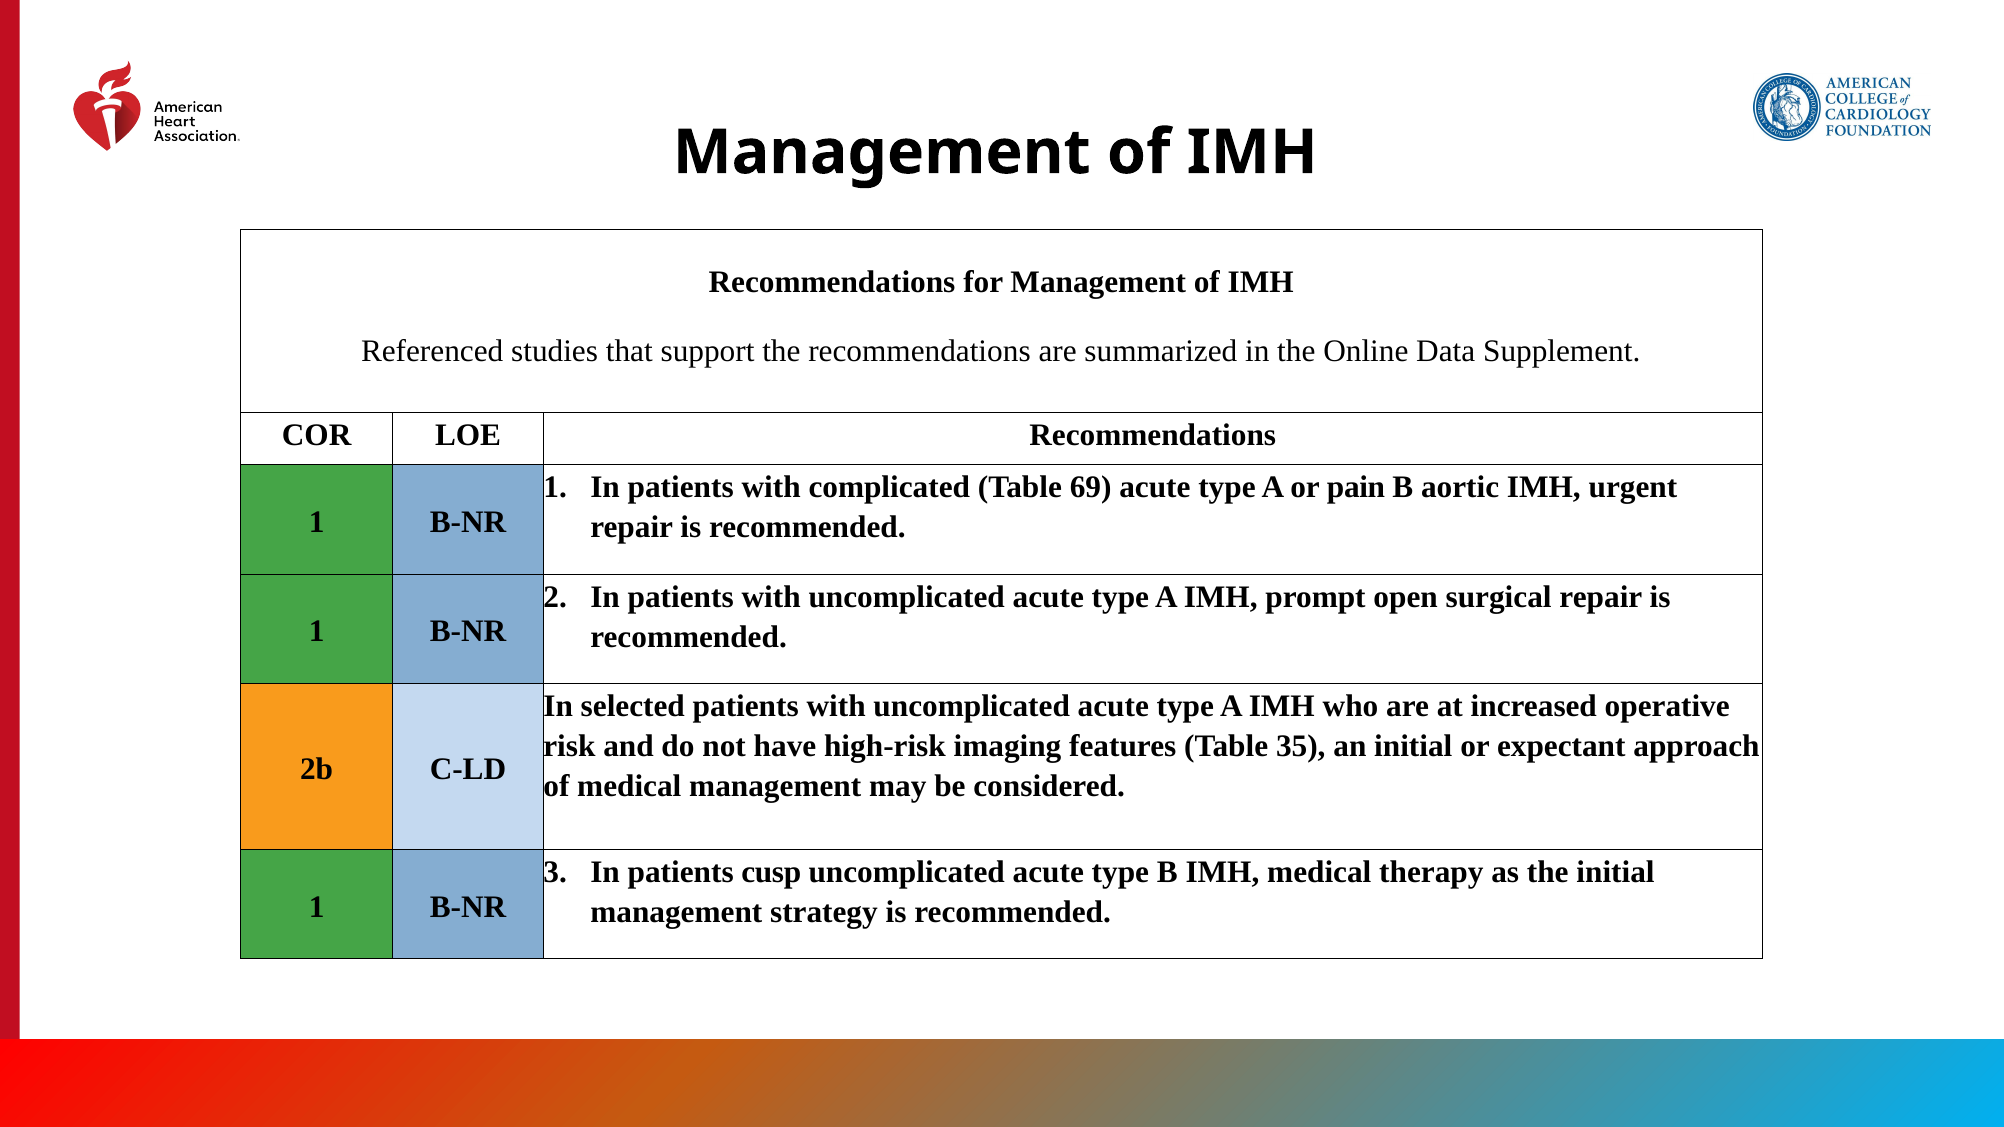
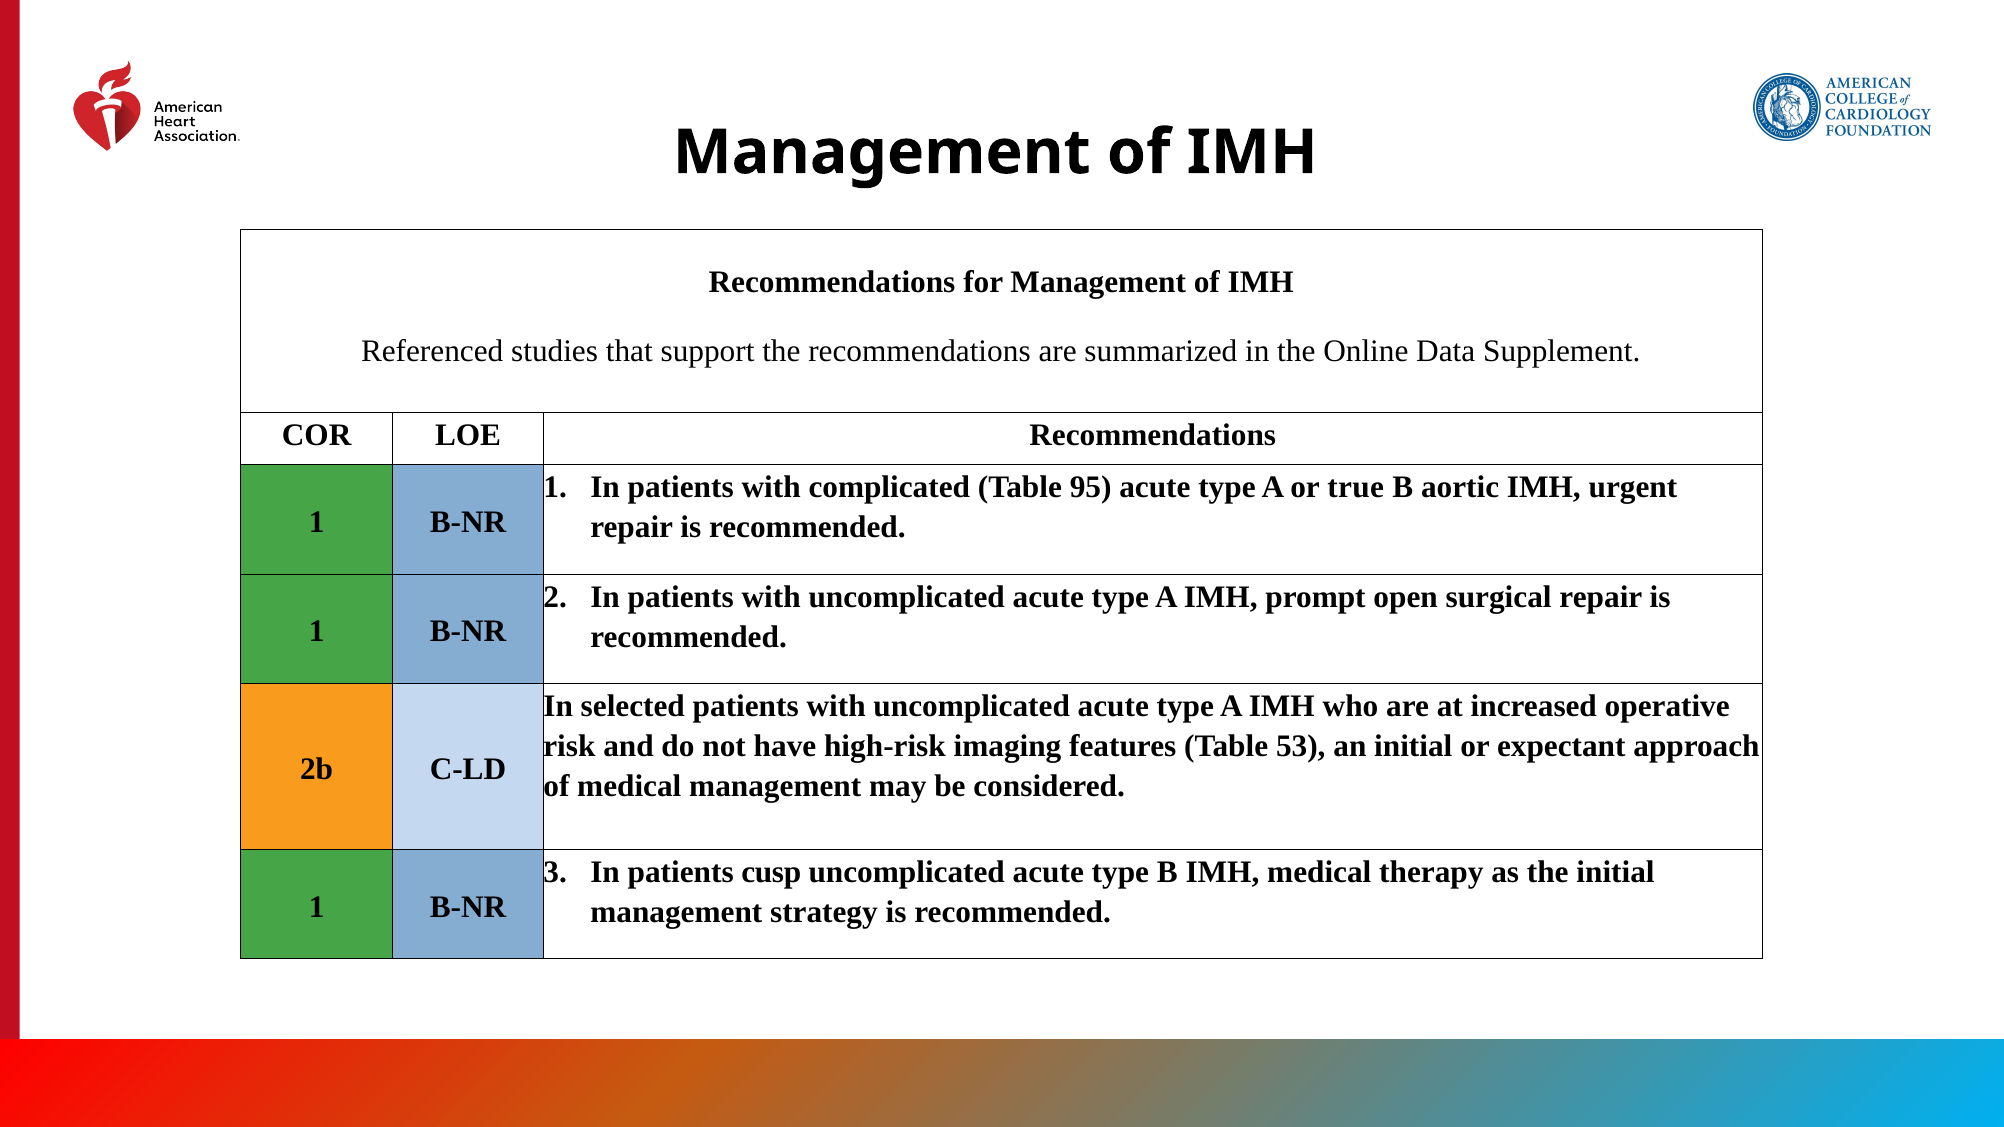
69: 69 -> 95 (1091, 488)
pain: pain -> true (1356, 488)
35: 35 -> 53 (1301, 746)
